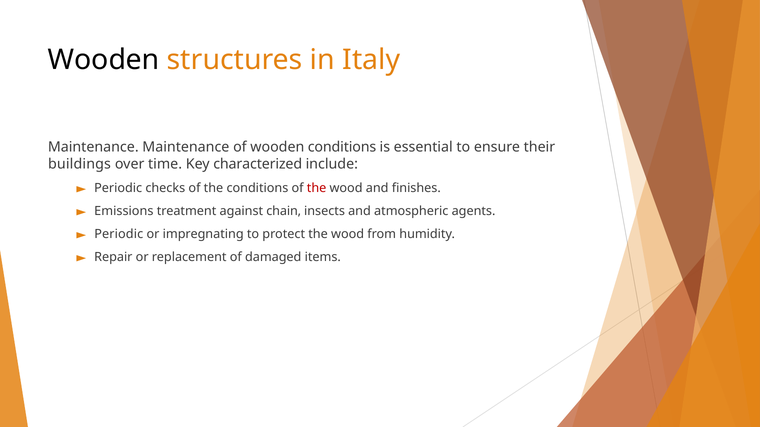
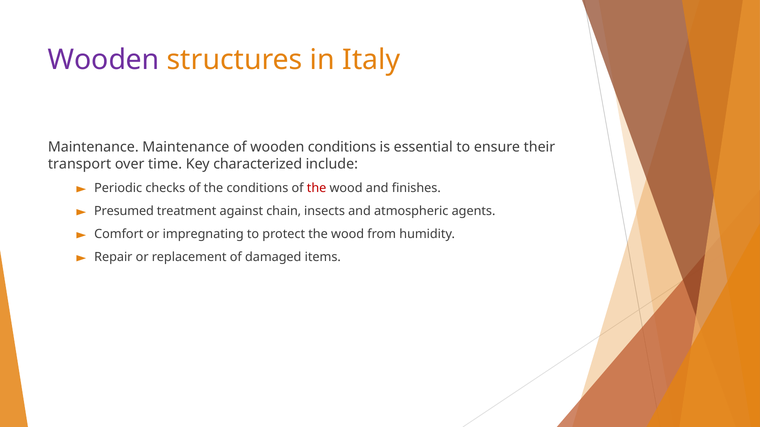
Wooden colour: black -> purple (104, 60)
buildings: buildings -> transport (80, 164)
Emissions: Emissions -> Presumed (124, 211)
Periodic: Periodic -> Comfort (119, 234)
